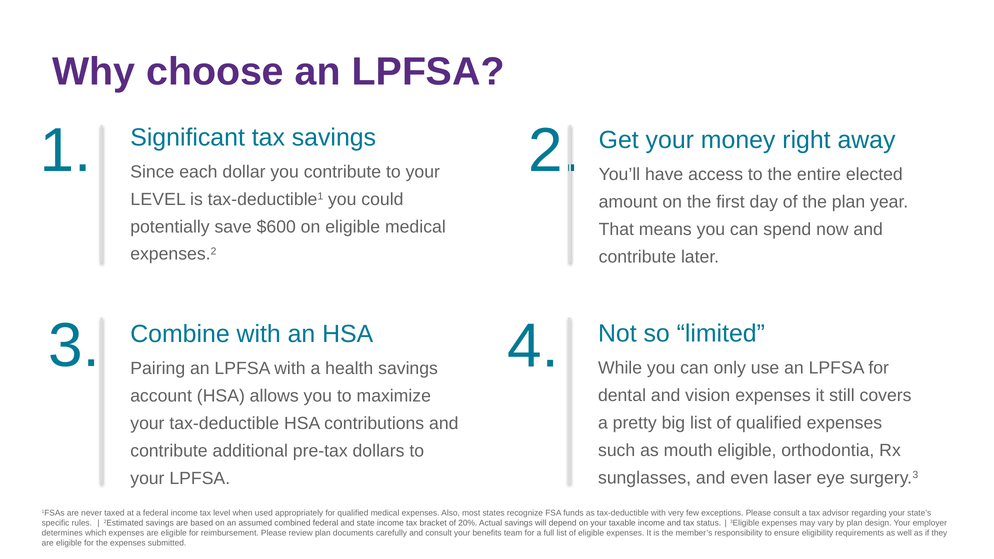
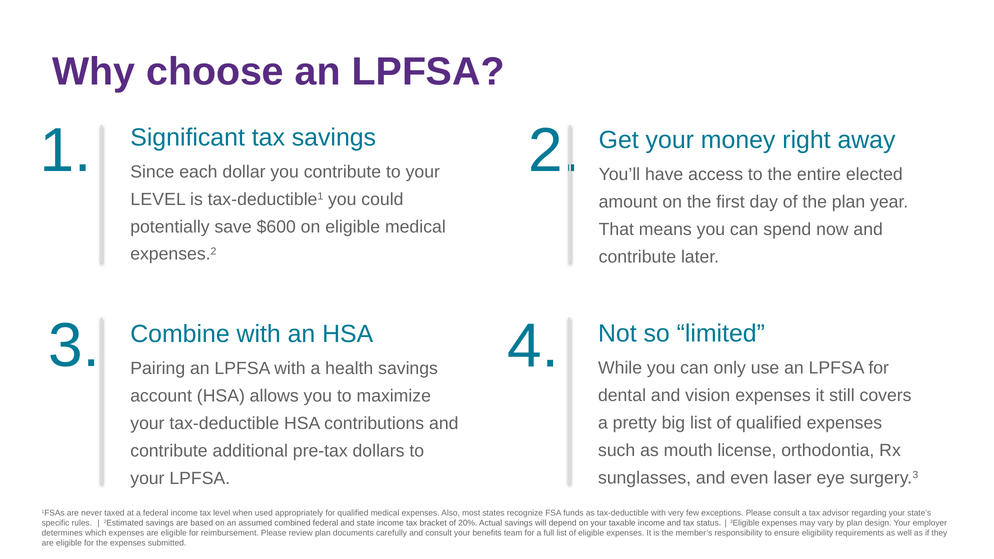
mouth eligible: eligible -> license (747, 451)
